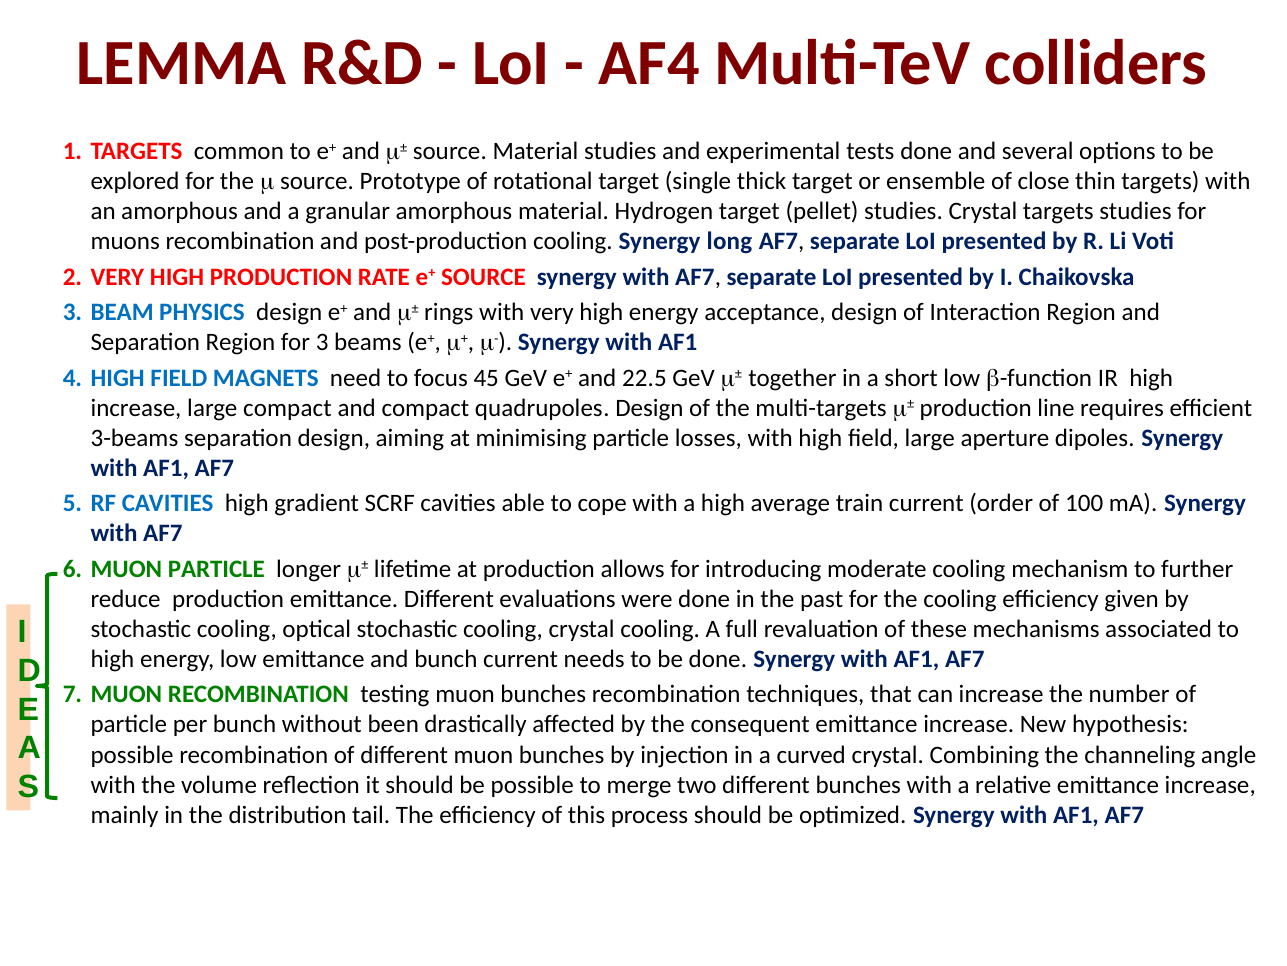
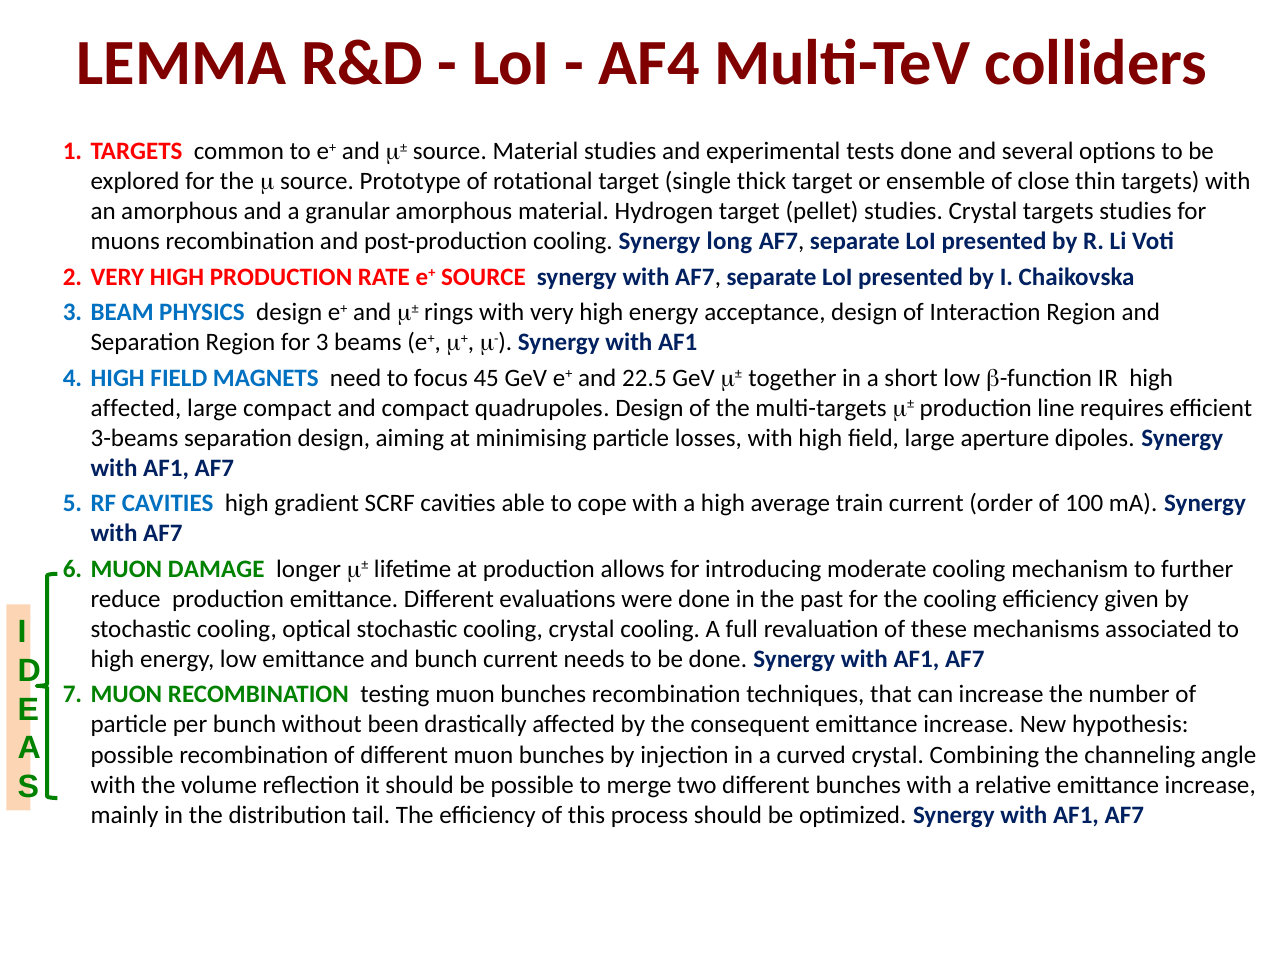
increase: increase -> affected (136, 408)
MUON PARTICLE: PARTICLE -> DAMAGE (216, 569)
